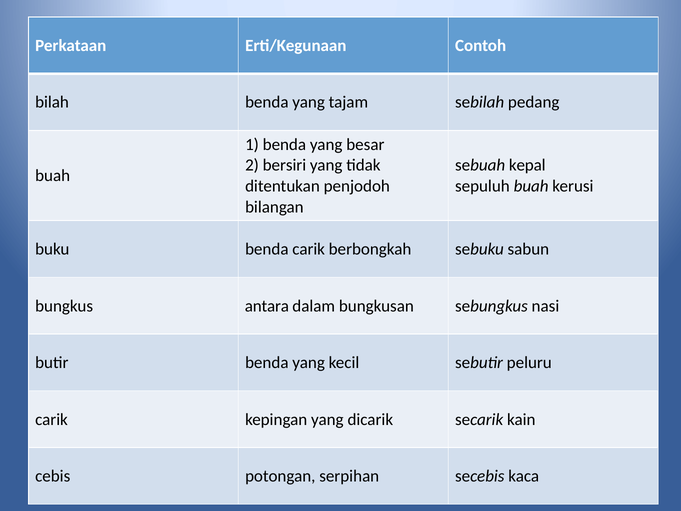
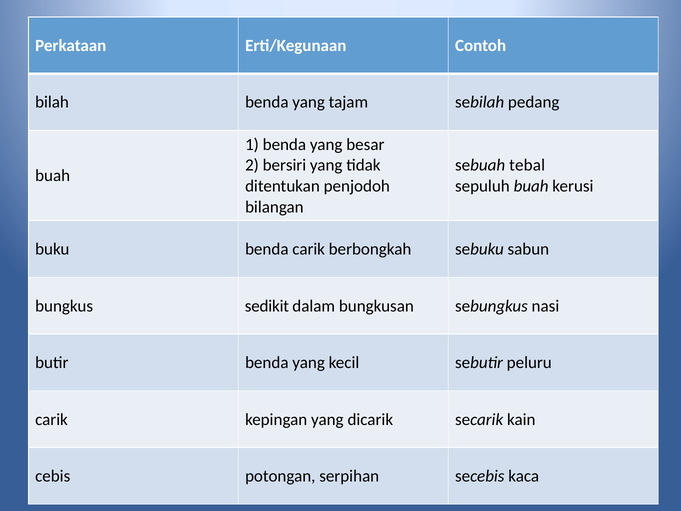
kepal: kepal -> tebal (527, 165)
antara: antara -> sedikit (267, 306)
